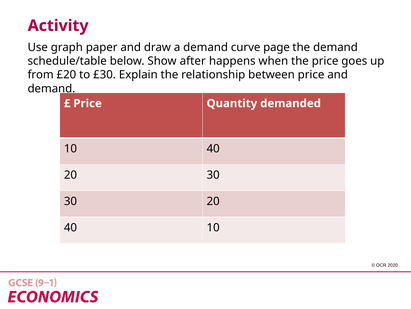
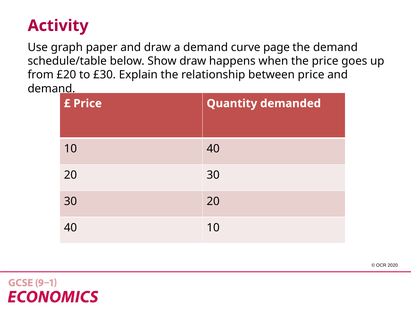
Show after: after -> draw (193, 61)
